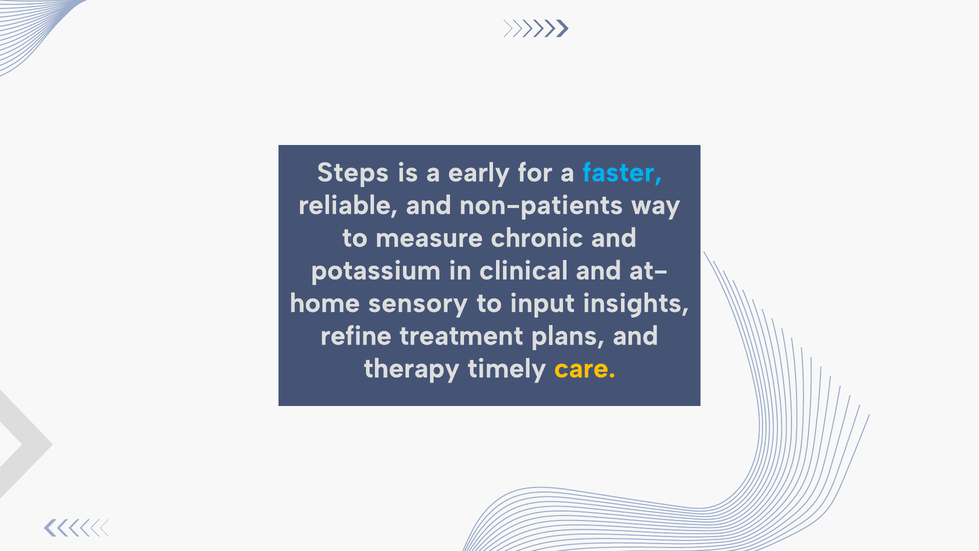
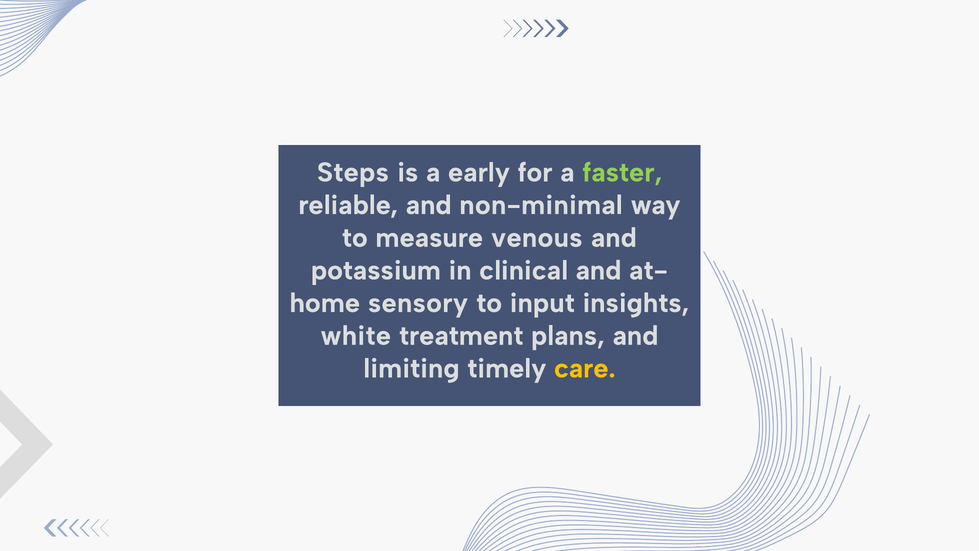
faster colour: light blue -> light green (622, 172)
non-patients: non-patients -> non-minimal (541, 205)
chronic: chronic -> venous (537, 238)
refine: refine -> white (356, 336)
therapy: therapy -> limiting (412, 368)
